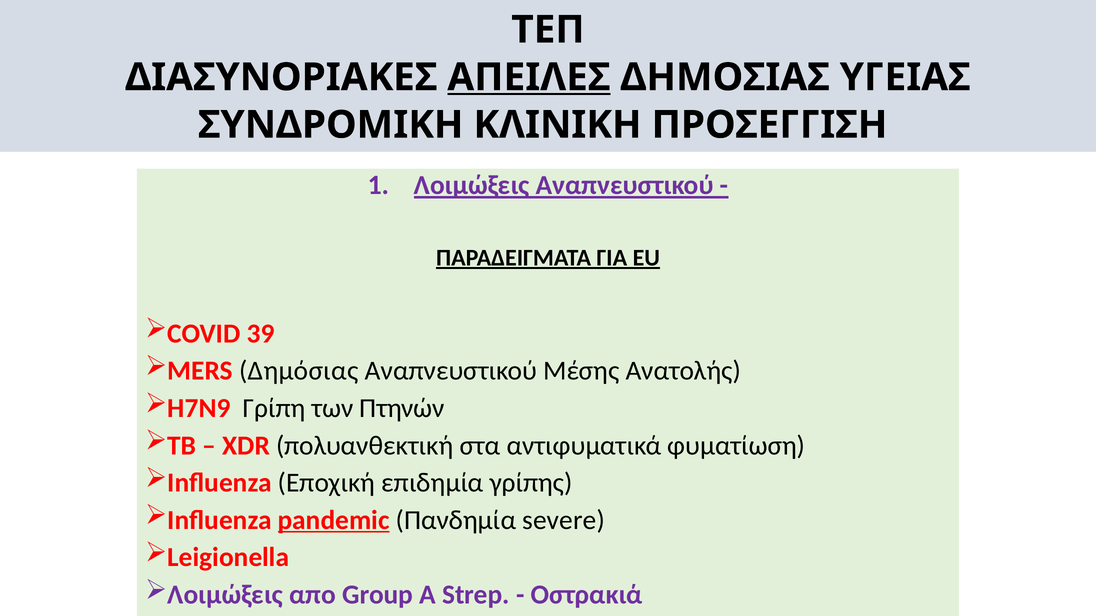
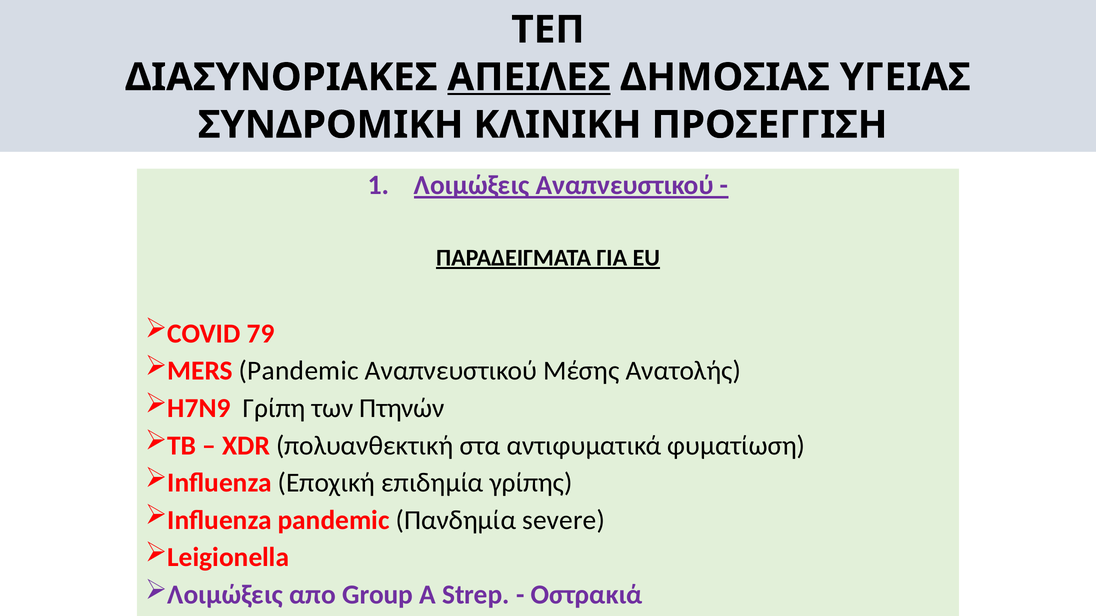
39: 39 -> 79 (261, 334)
MERS Δημόσιας: Δημόσιας -> Pandemic (299, 371)
pandemic underline: present -> none (334, 521)
